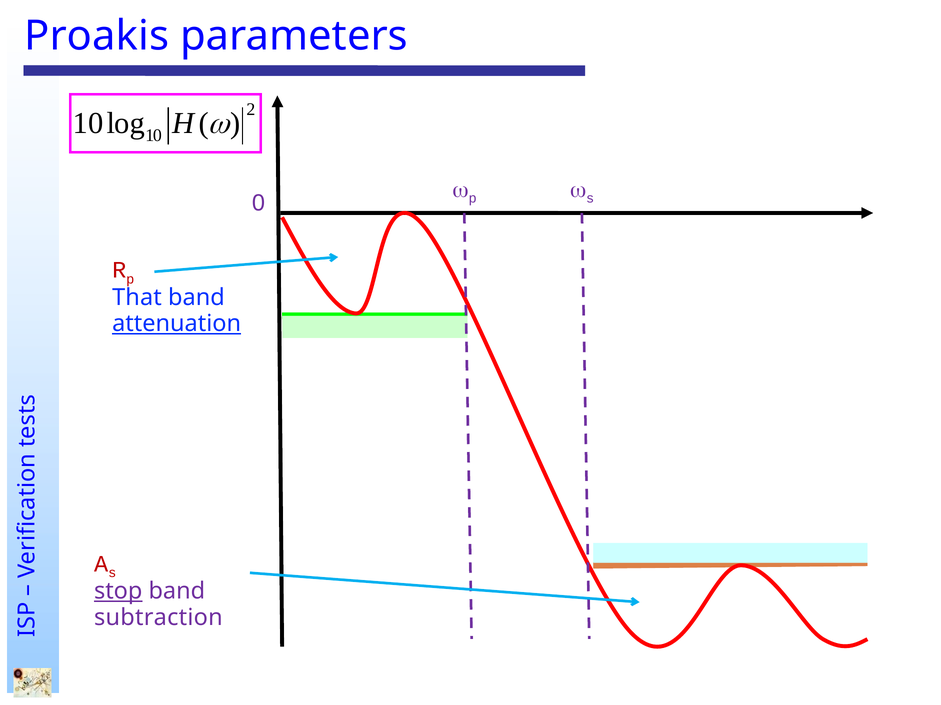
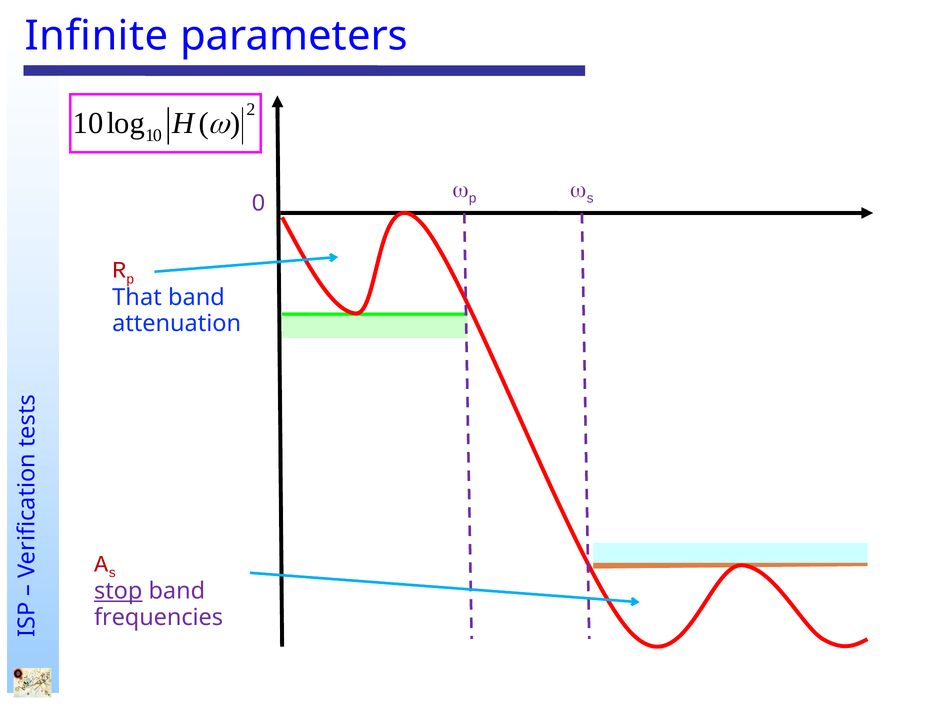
Proakis: Proakis -> Infinite (96, 36)
attenuation underline: present -> none (177, 324)
subtraction: subtraction -> frequencies (159, 618)
